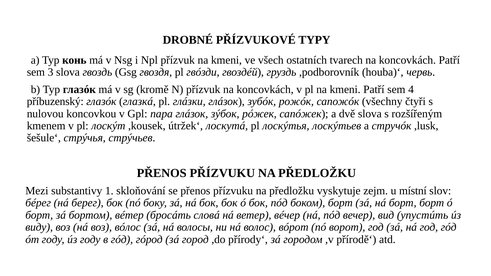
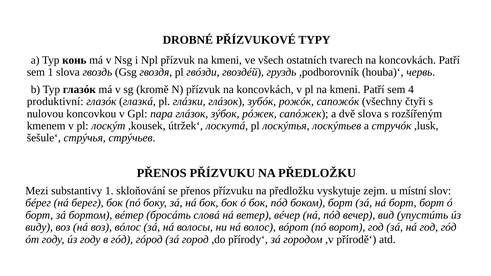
sem 3: 3 -> 1 (51, 72)
příbuzenský: příbuzenský -> produktivní (55, 102)
